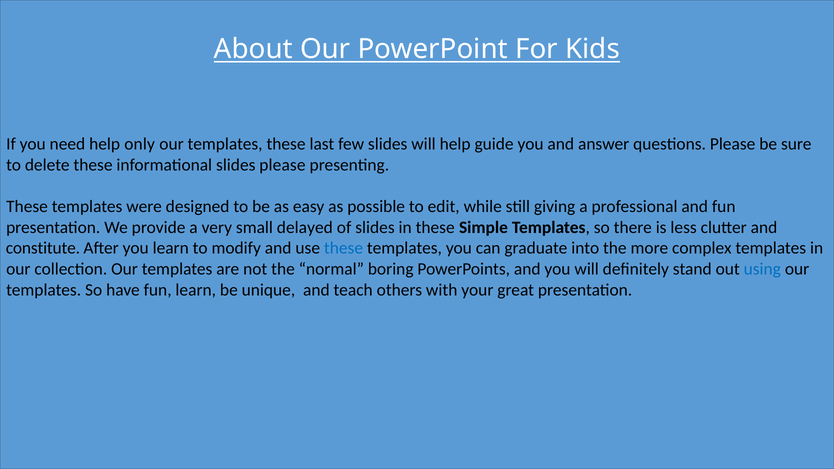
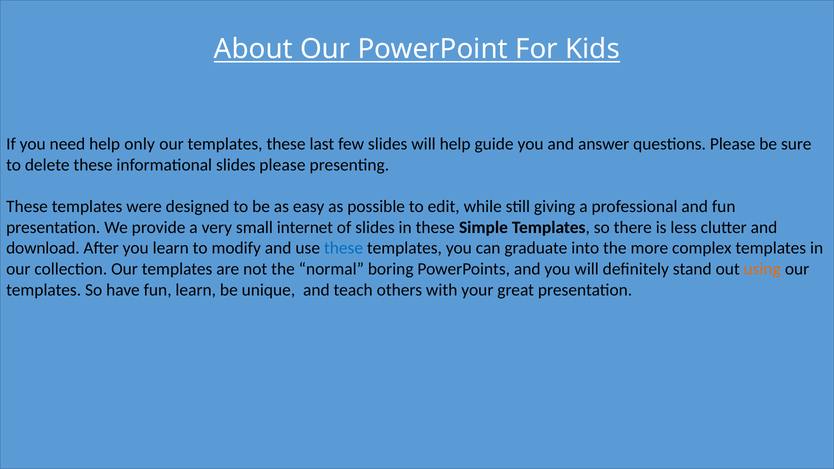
delayed: delayed -> internet (305, 227)
constitute: constitute -> download (43, 248)
using colour: blue -> orange (762, 269)
